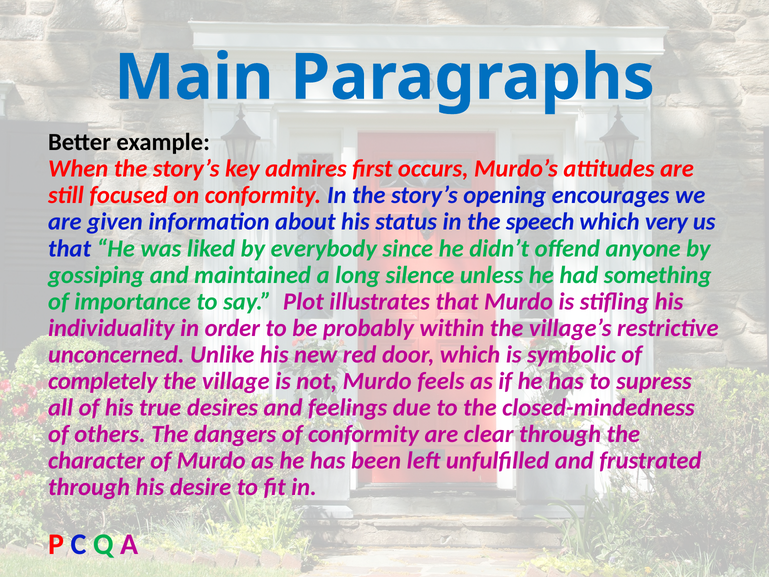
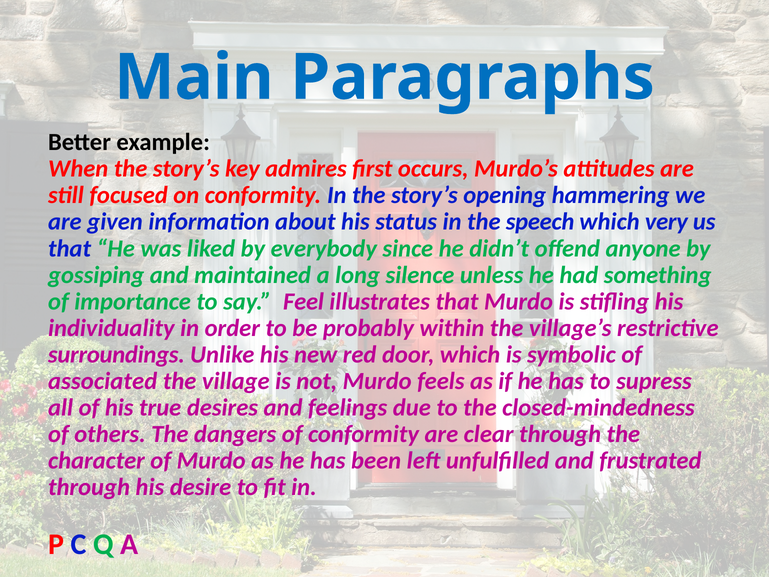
encourages: encourages -> hammering (611, 195)
Plot: Plot -> Feel (304, 301)
unconcerned: unconcerned -> surroundings (116, 354)
completely: completely -> associated (103, 381)
